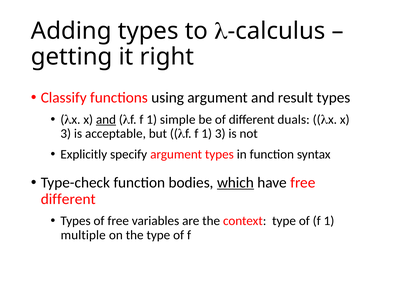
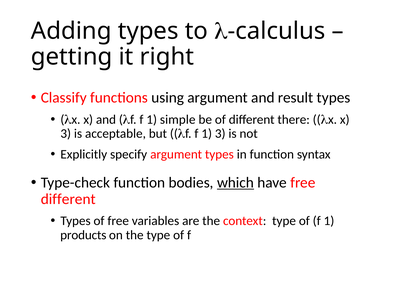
and underline: present -> none (106, 120)
duals: duals -> there (294, 120)
multiple: multiple -> products (83, 236)
